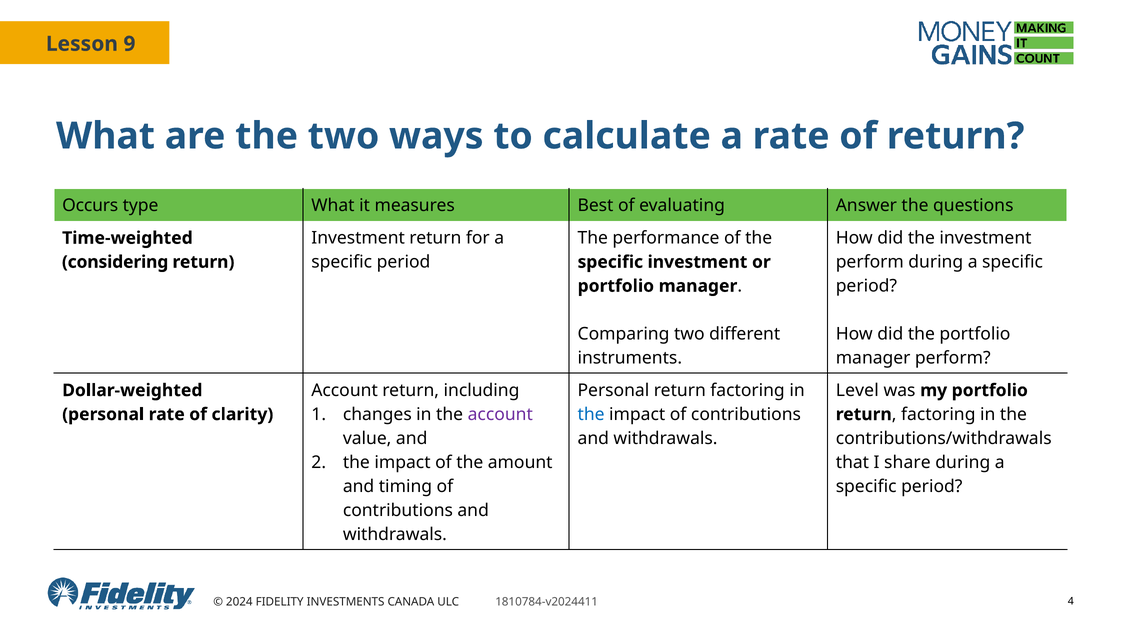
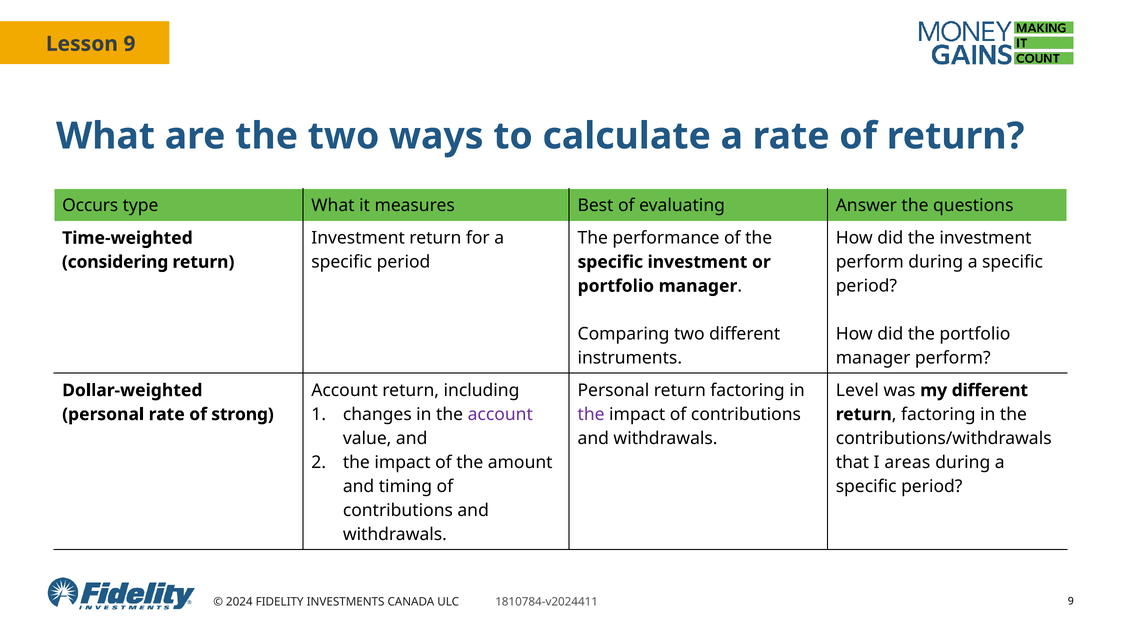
my portfolio: portfolio -> different (990, 390)
the colour: blue -> purple (591, 414)
clarity: clarity -> strong (243, 414)
share: share -> areas (907, 462)
4: 4 -> 9 (1071, 601)
